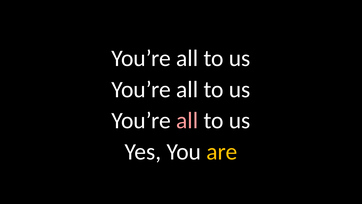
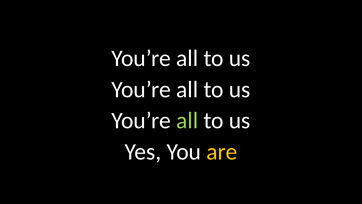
all colour: pink -> light green (187, 120)
